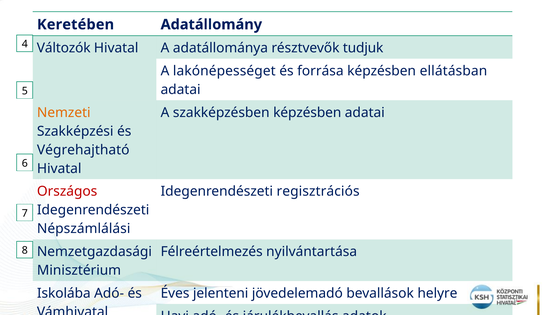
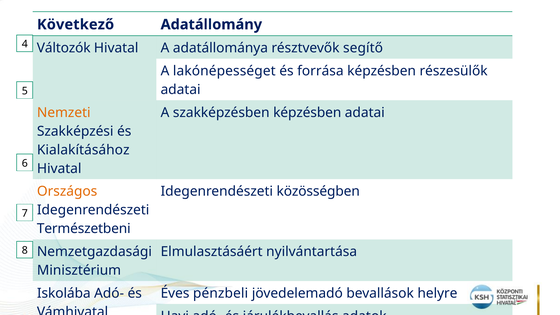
Keretében: Keretében -> Következő (76, 25)
tudjuk: tudjuk -> segítő (363, 48)
ellátásban: ellátásban -> részesülők (454, 71)
Végrehajtható: Végrehajtható -> Kialakításához (83, 150)
Országos colour: red -> orange (67, 191)
regisztrációs: regisztrációs -> közösségben (318, 191)
Népszámlálási: Népszámlálási -> Természetbeni (84, 229)
Félreértelmezés: Félreértelmezés -> Elmulasztásáért (212, 252)
jelenteni: jelenteni -> pénzbeli (221, 293)
